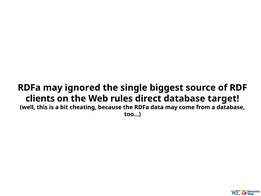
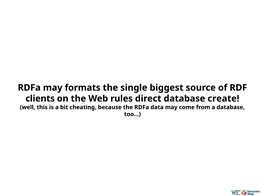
ignored: ignored -> formats (83, 88)
target: target -> create (223, 98)
